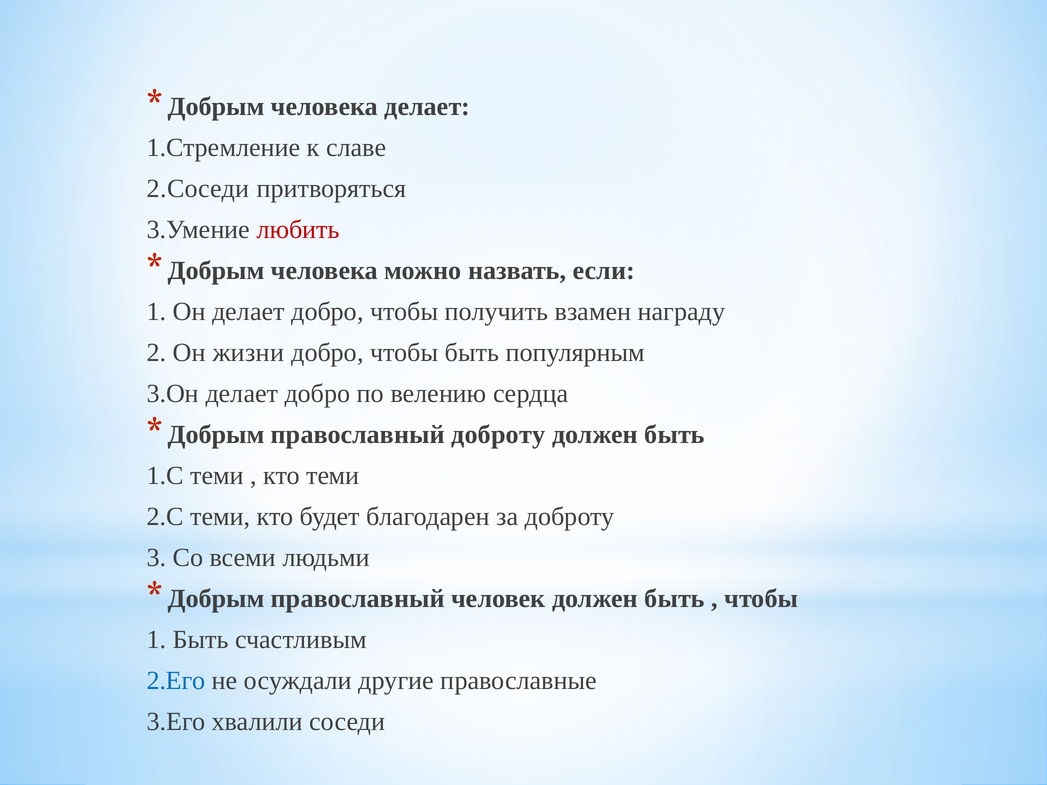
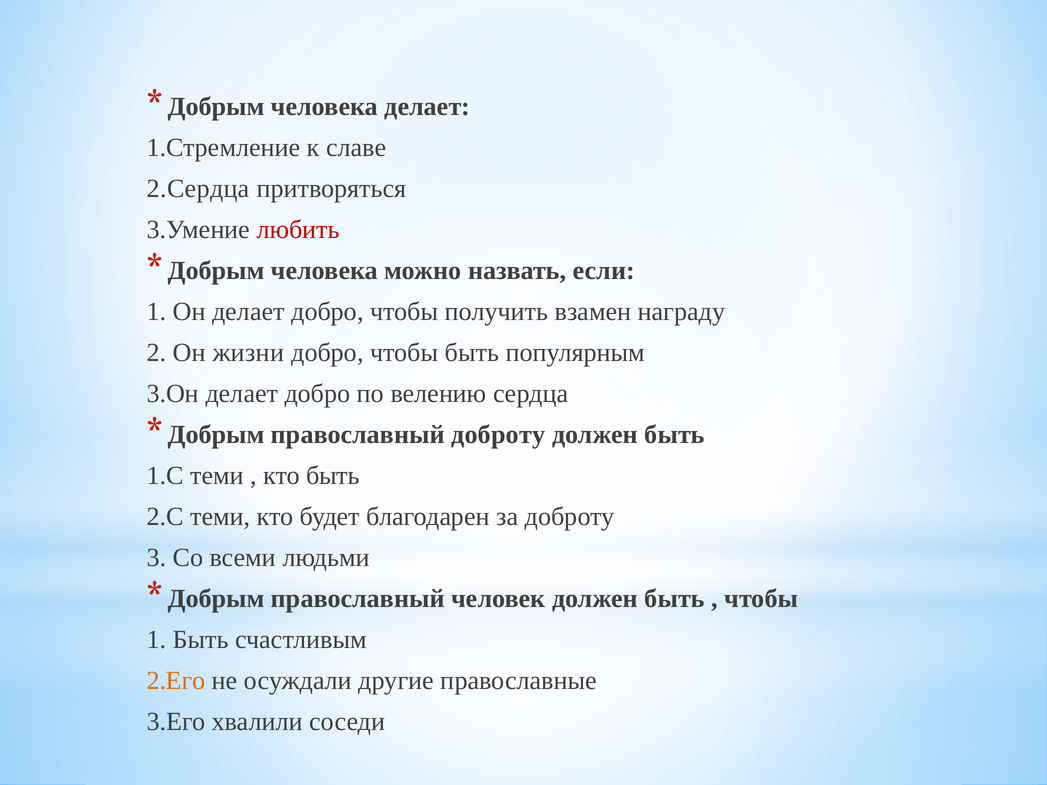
2.Соседи: 2.Соседи -> 2.Сердца (198, 189)
кто теми: теми -> быть (333, 476)
2.Его colour: blue -> orange (176, 681)
